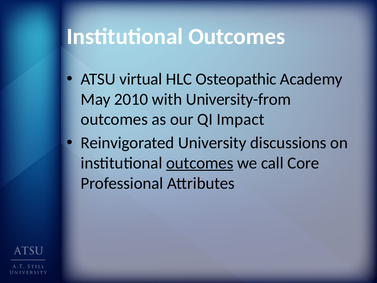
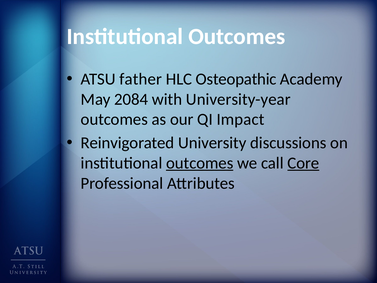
virtual: virtual -> father (141, 79)
2010: 2010 -> 2084 (131, 99)
University-from: University-from -> University-year (238, 99)
Core underline: none -> present (303, 163)
